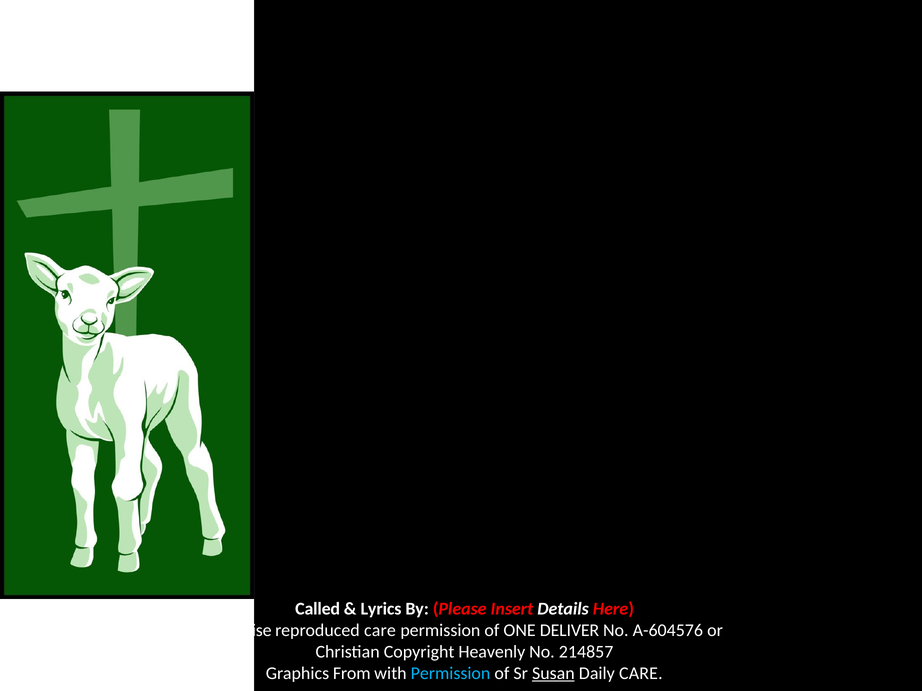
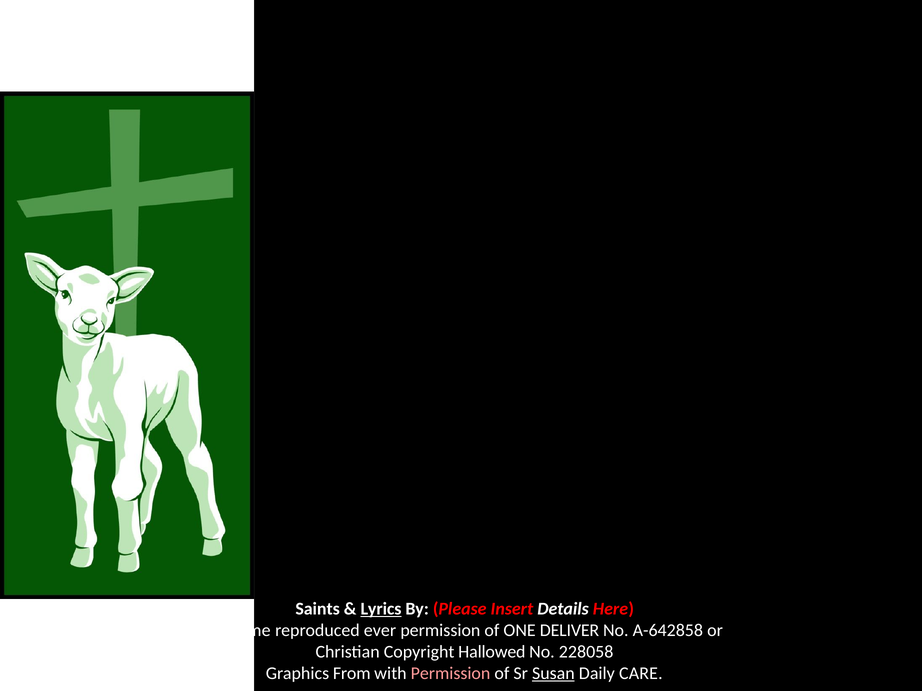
Called: Called -> Saints (318, 609)
Lyrics underline: none -> present (381, 609)
praise: praise -> name (250, 631)
reproduced care: care -> ever (380, 631)
A-604576: A-604576 -> A-642858 (668, 631)
Heavenly: Heavenly -> Hallowed (492, 652)
214857: 214857 -> 228058 (586, 652)
Permission colour: light blue -> pink (451, 674)
